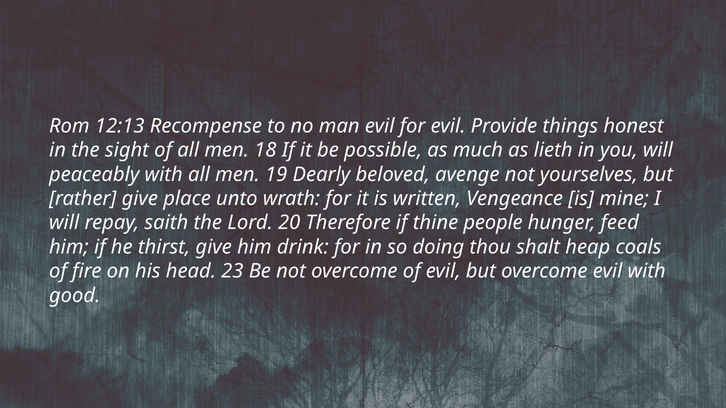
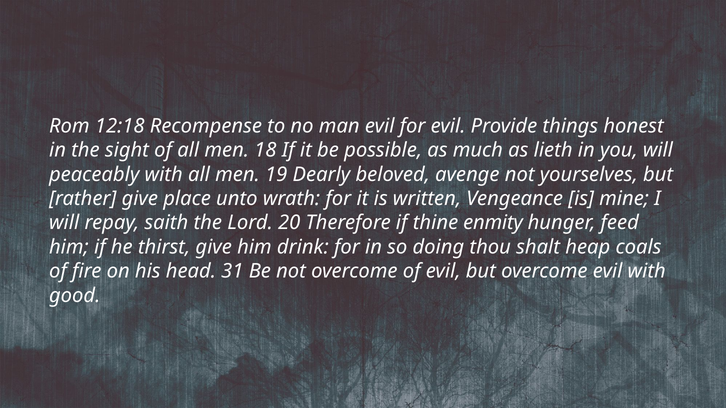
12:13: 12:13 -> 12:18 (120, 126)
people: people -> enmity (493, 223)
23: 23 -> 31 (232, 271)
